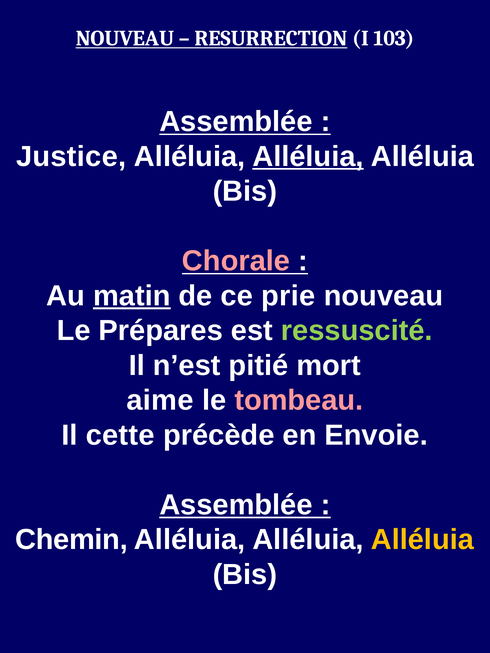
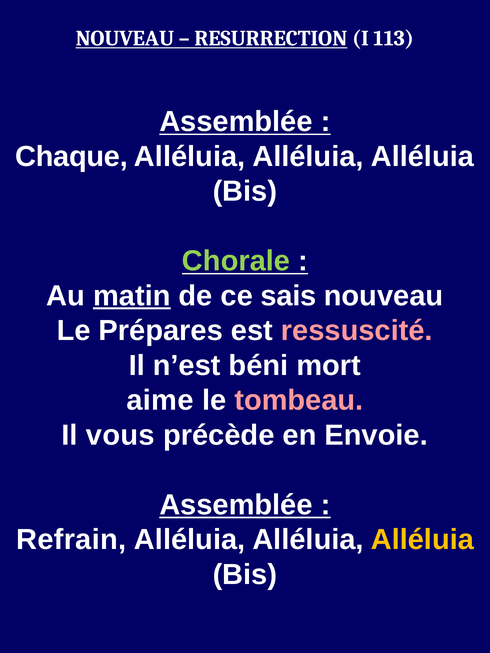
103: 103 -> 113 (394, 38)
Justice: Justice -> Chaque (71, 157)
Alléluia underline: present -> none (308, 157)
Chorale colour: pink -> light green (236, 261)
prie: prie -> sais (288, 296)
ressuscité colour: light green -> pink (357, 331)
pitié: pitié -> béni (258, 366)
cette: cette -> vous (120, 435)
Chemin: Chemin -> Refrain (71, 540)
